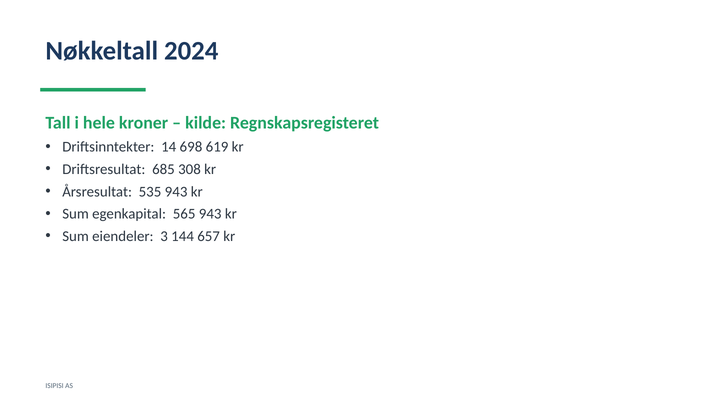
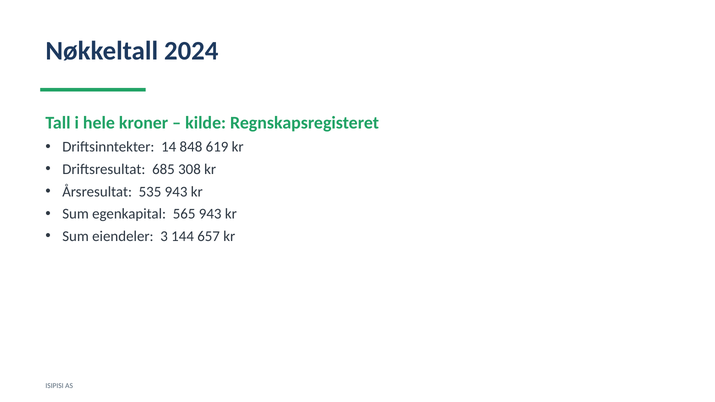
698: 698 -> 848 (191, 147)
